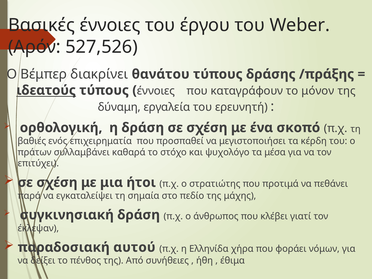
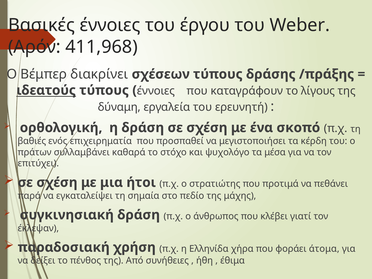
527,526: 527,526 -> 411,968 (102, 47)
θανάτου: θανάτου -> σχέσεων (161, 74)
μόνον: μόνον -> λίγους (318, 91)
αυτού: αυτού -> χρήση (134, 247)
νόμων: νόμων -> άτομα (324, 249)
